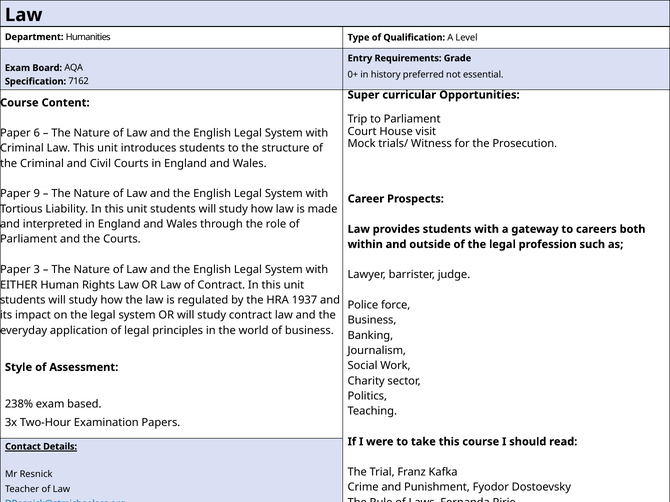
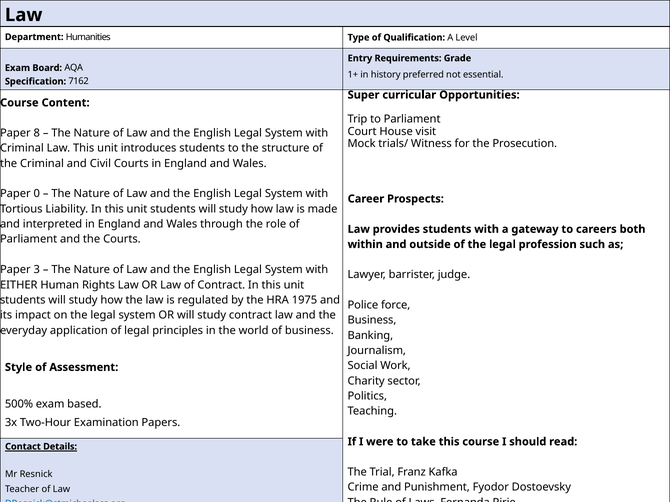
0+: 0+ -> 1+ (353, 75)
6: 6 -> 8 (37, 133)
9: 9 -> 0 (37, 194)
1937: 1937 -> 1975 (305, 300)
238%: 238% -> 500% (19, 404)
